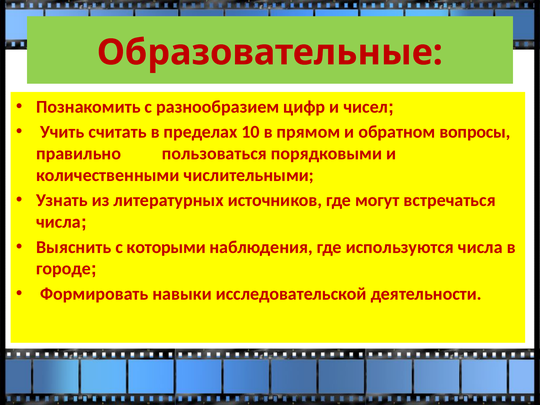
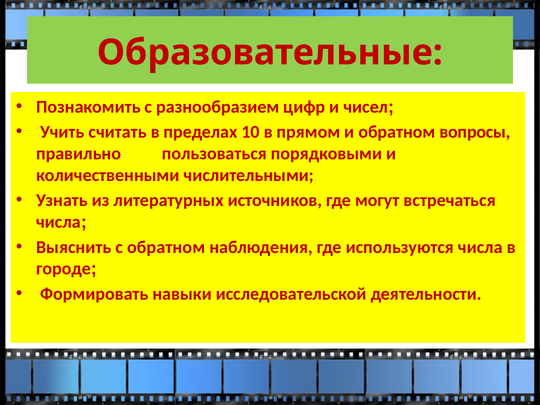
с которыми: которыми -> обратном (166, 247)
